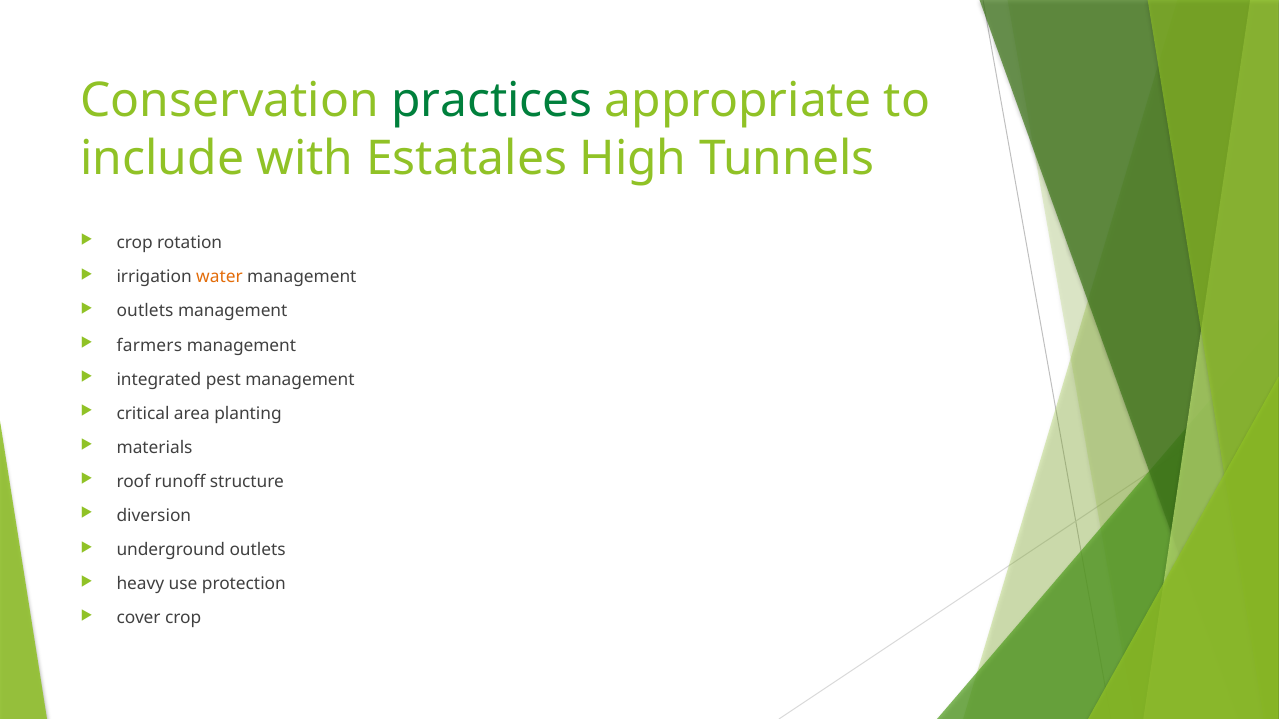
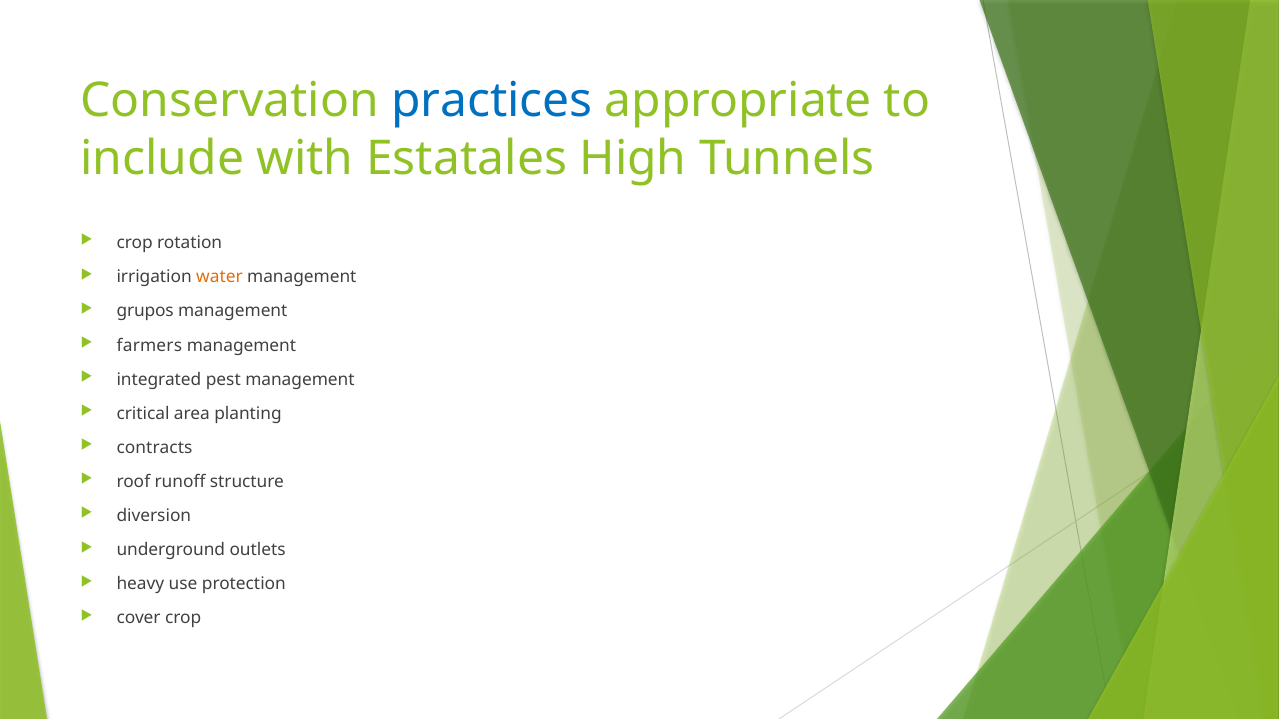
practices colour: green -> blue (492, 101)
outlets: outlets -> grupos (145, 311)
materials: materials -> contracts (155, 448)
